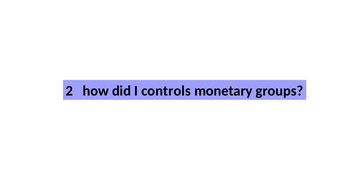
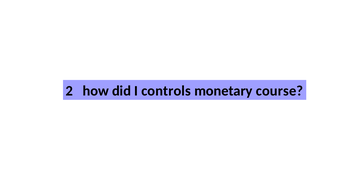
groups: groups -> course (280, 91)
